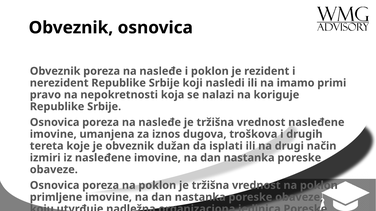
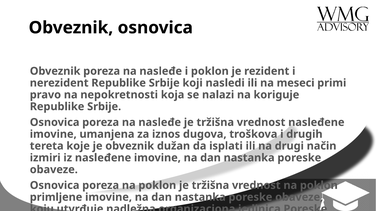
imamo: imamo -> meseci (296, 83)
